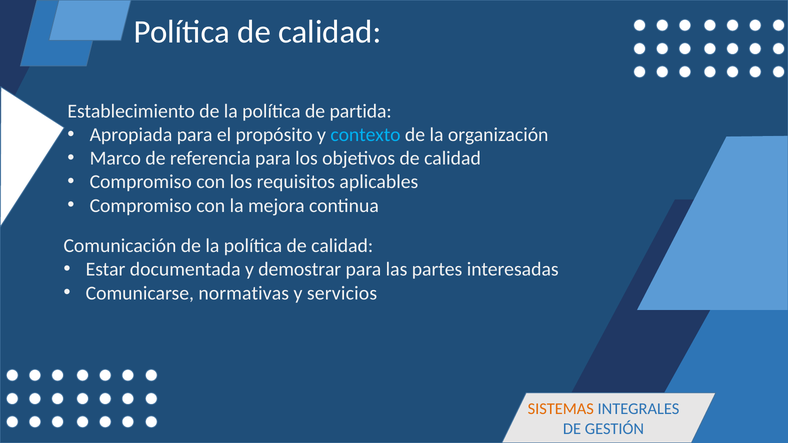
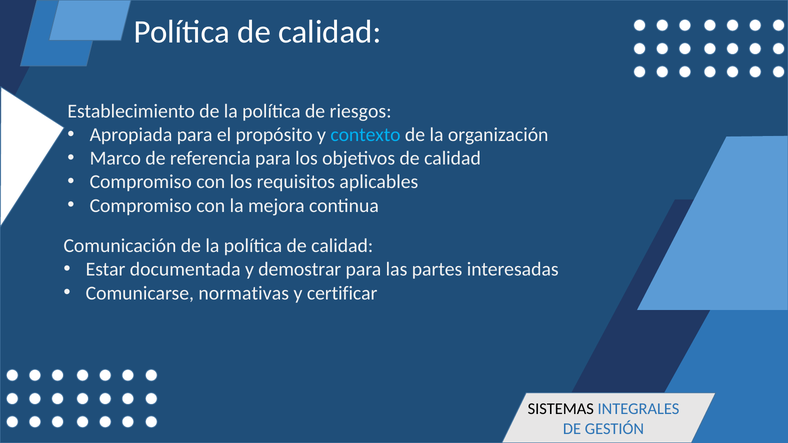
partida: partida -> riesgos (361, 111)
servicios: servicios -> certificar (342, 293)
SISTEMAS colour: orange -> black (561, 409)
